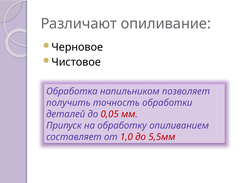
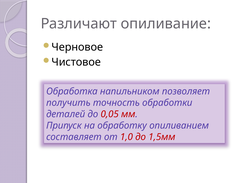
5,5мм: 5,5мм -> 1,5мм (162, 137)
